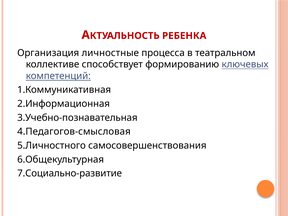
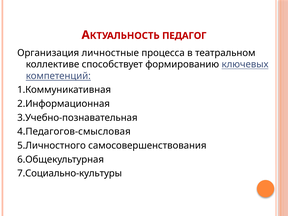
РЕБЕНКА: РЕБЕНКА -> ПЕДАГОГ (184, 36)
7.Социально-развитие: 7.Социально-развитие -> 7.Социально-культуры (70, 173)
